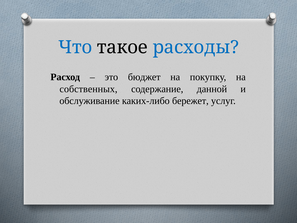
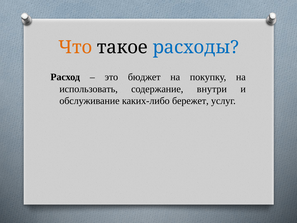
Что colour: blue -> orange (75, 47)
собственных: собственных -> использовать (89, 89)
данной: данной -> внутри (212, 89)
